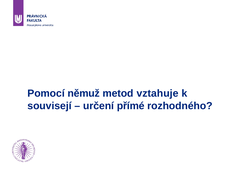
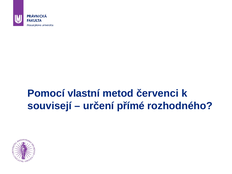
němuž: němuž -> vlastní (84, 93)
vztahuje: vztahuje -> červenci (157, 93)
